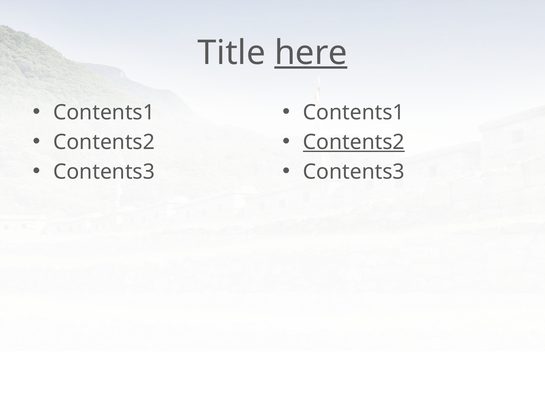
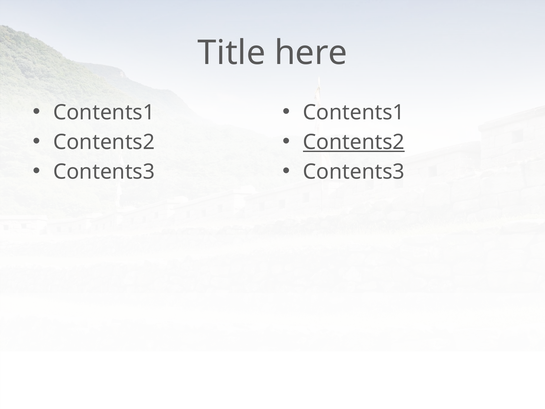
here underline: present -> none (311, 53)
